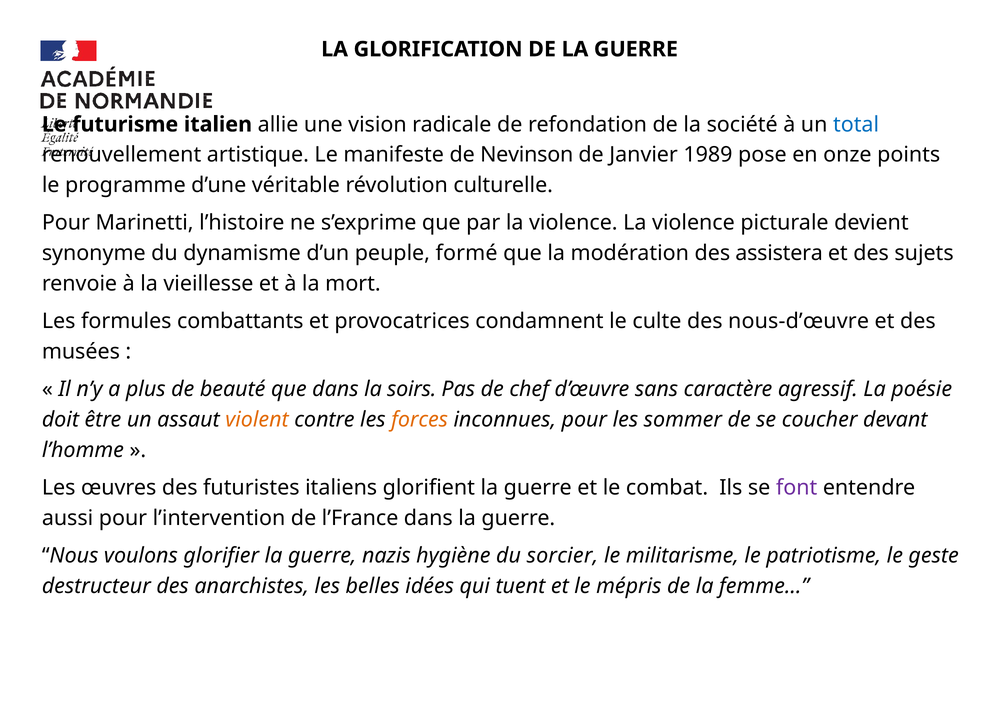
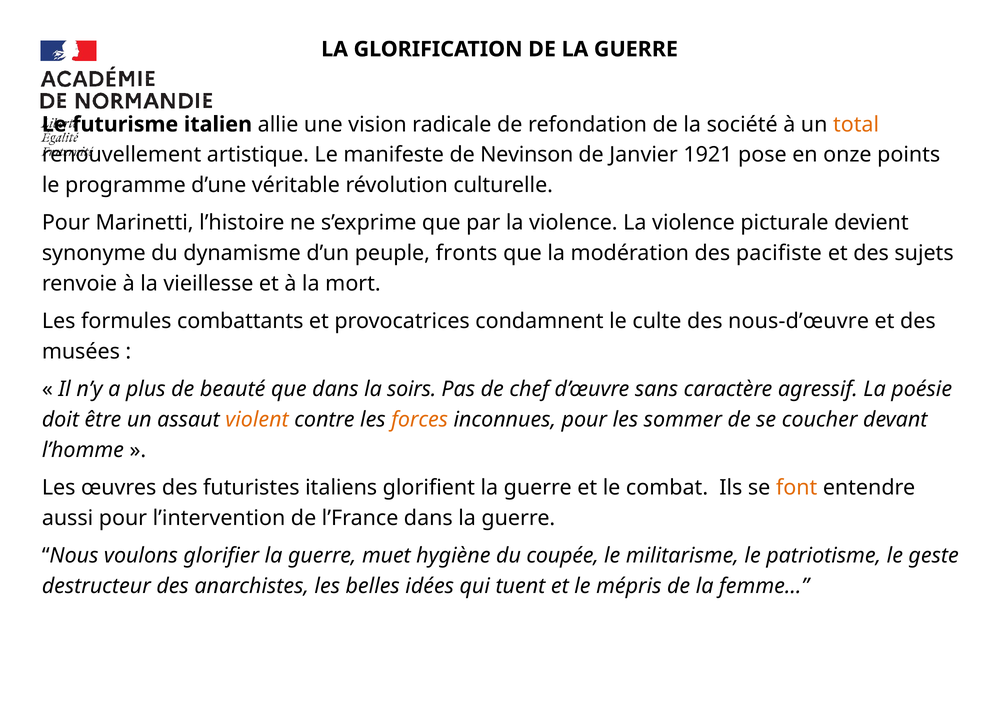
total colour: blue -> orange (856, 124)
1989: 1989 -> 1921 (708, 155)
formé: formé -> fronts (466, 253)
assistera: assistera -> pacifiste (779, 253)
font colour: purple -> orange (797, 488)
nazis: nazis -> muet (386, 556)
sorcier: sorcier -> coupée (563, 556)
